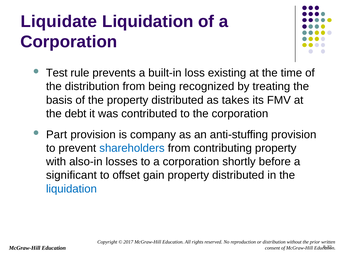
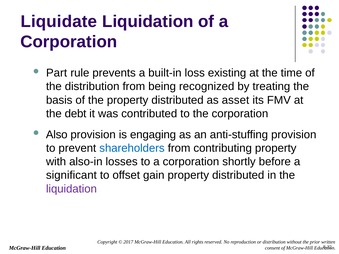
Test: Test -> Part (57, 73)
takes: takes -> asset (235, 100)
Part: Part -> Also (57, 135)
company: company -> engaging (153, 135)
liquidation colour: blue -> purple (71, 189)
